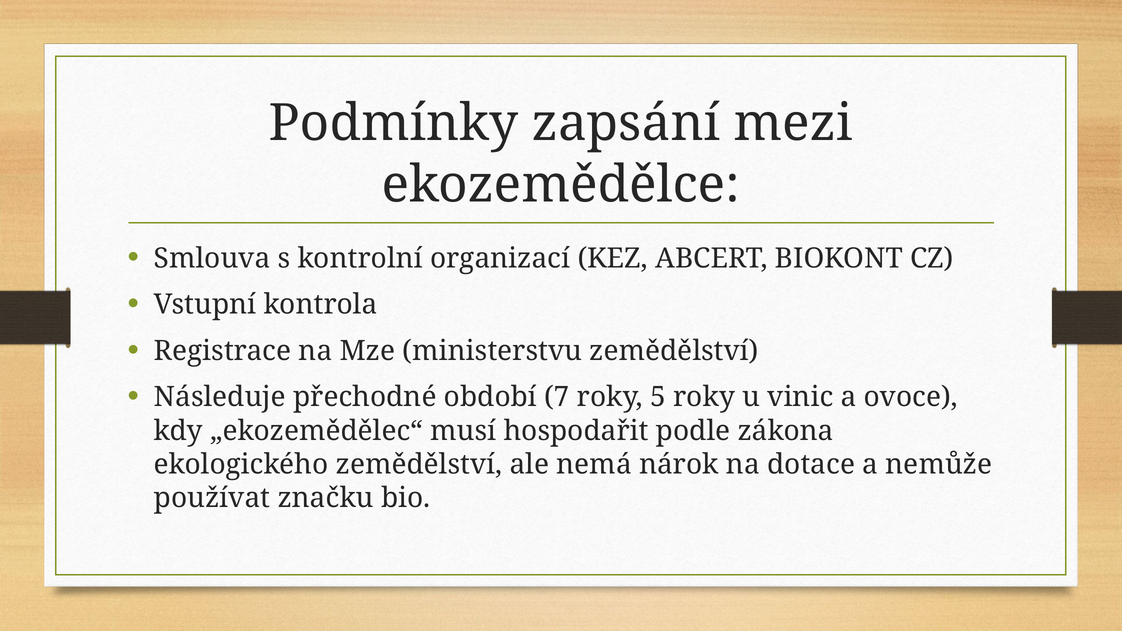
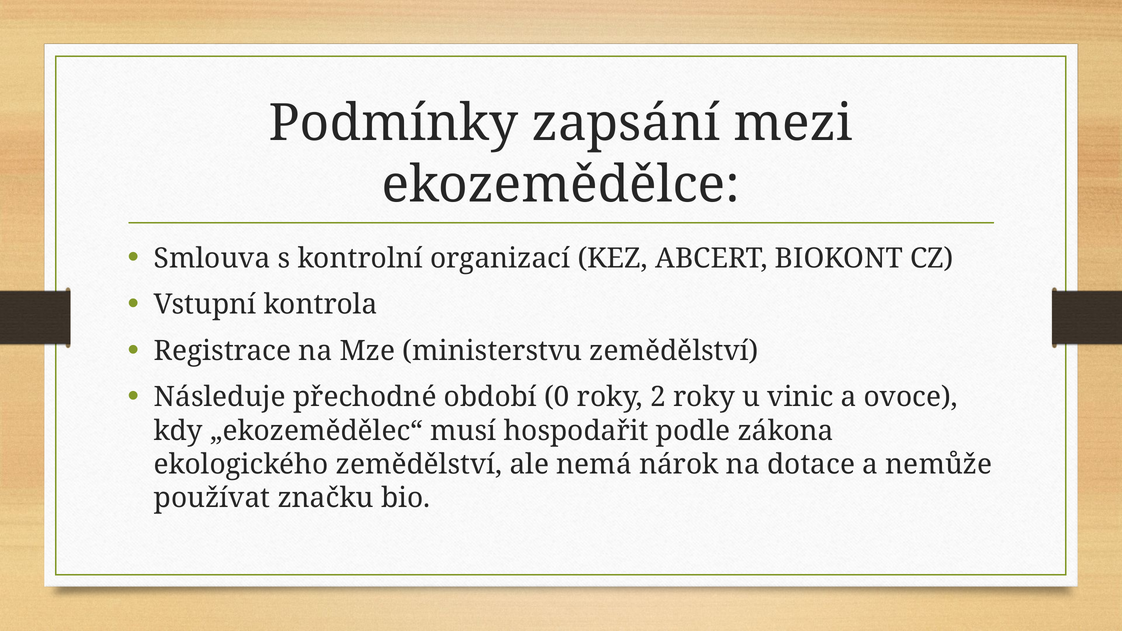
7: 7 -> 0 (557, 397)
5: 5 -> 2 (658, 397)
